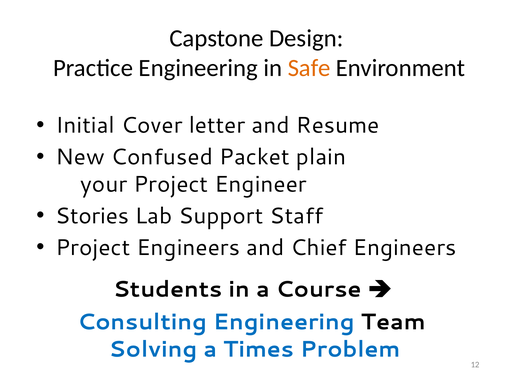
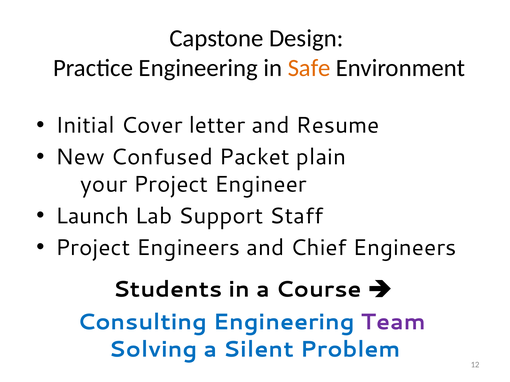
Stories: Stories -> Launch (92, 216)
Team colour: black -> purple (393, 323)
Times: Times -> Silent (259, 350)
